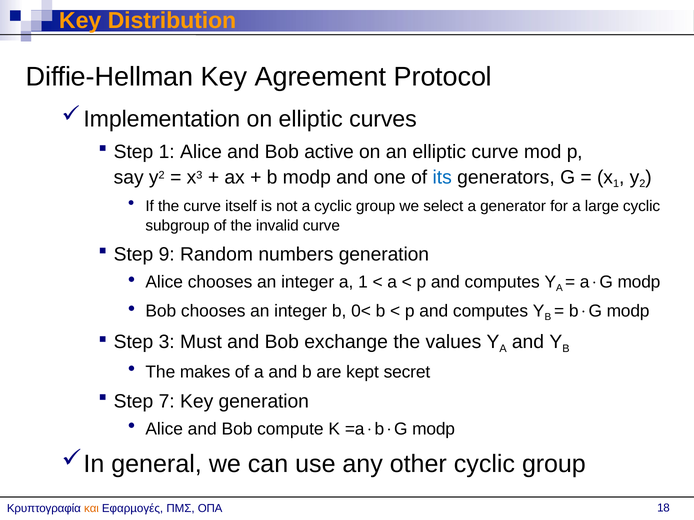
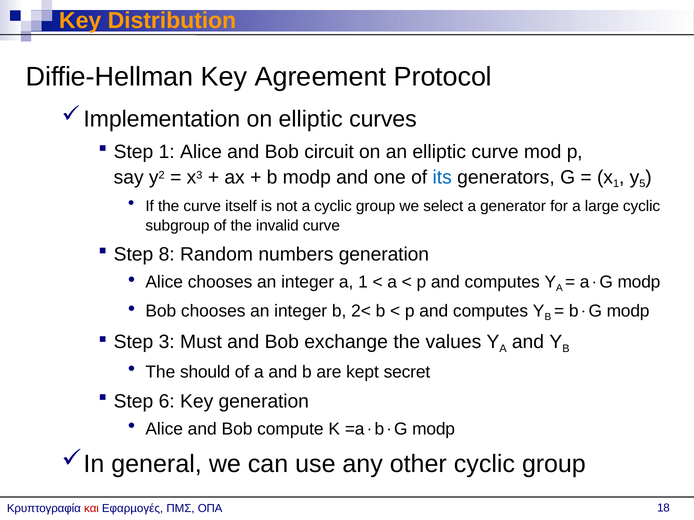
active: active -> circuit (329, 152)
2: 2 -> 5 (642, 184)
9: 9 -> 8 (167, 255)
0<: 0< -> 2< (361, 311)
makes: makes -> should (205, 373)
7: 7 -> 6 (167, 402)
και colour: orange -> red (91, 509)
